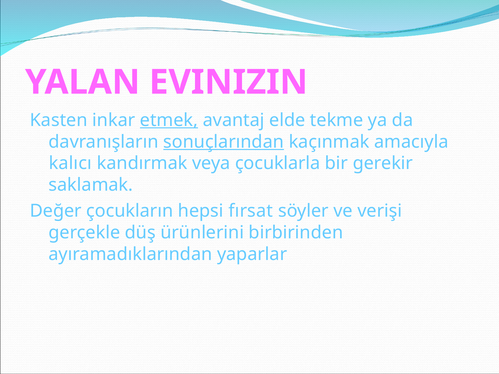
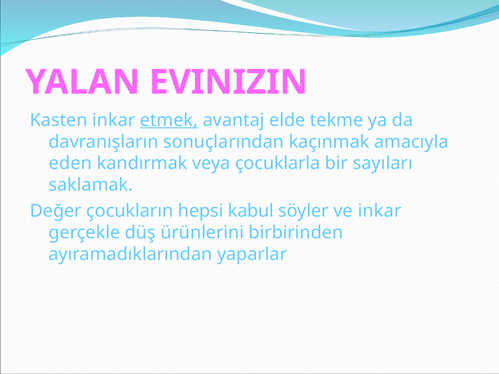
sonuçlarından underline: present -> none (224, 142)
kalıcı: kalıcı -> eden (70, 163)
gerekir: gerekir -> sayıları (383, 163)
fırsat: fırsat -> kabul (251, 211)
ve verişi: verişi -> inkar (380, 211)
